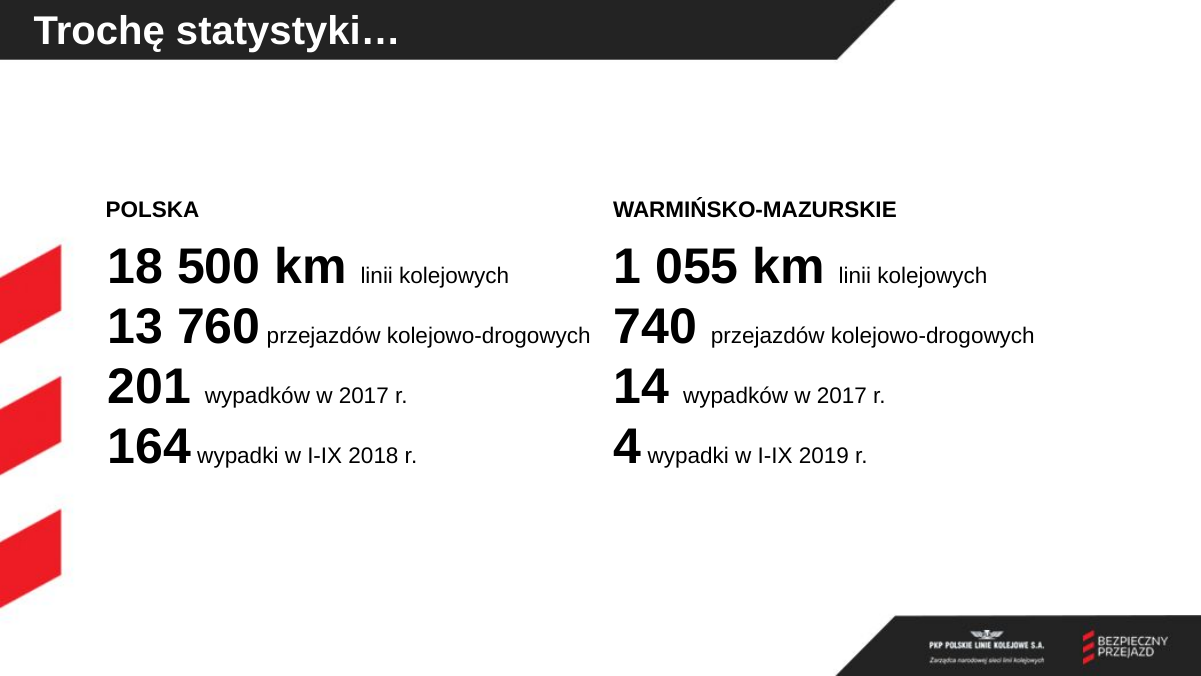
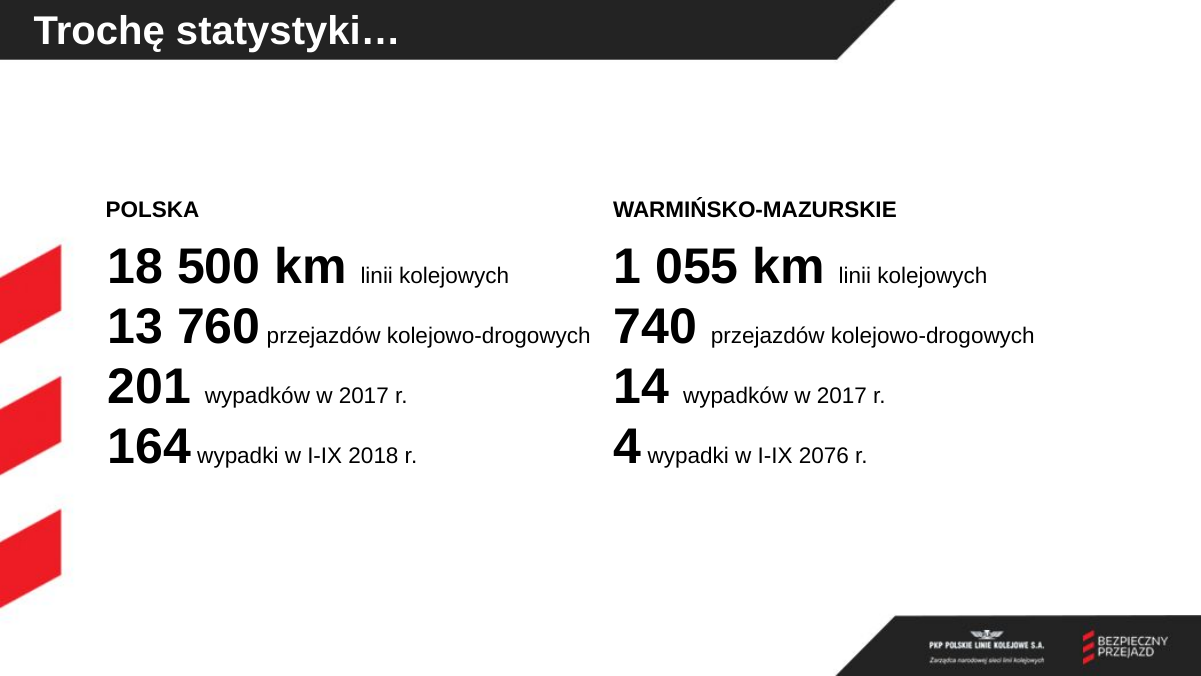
2019: 2019 -> 2076 (824, 456)
